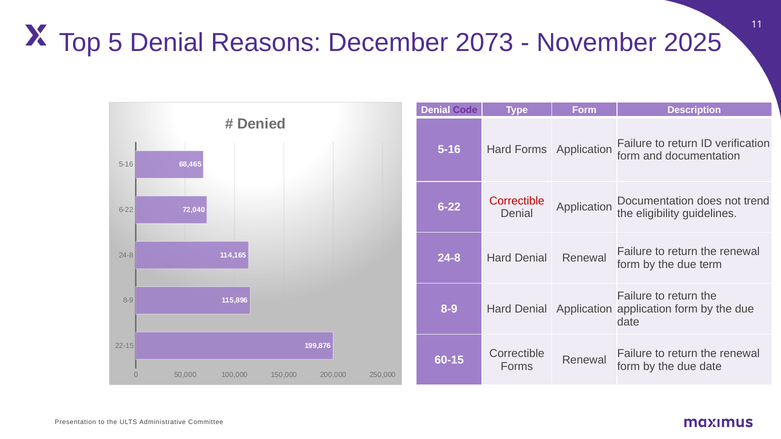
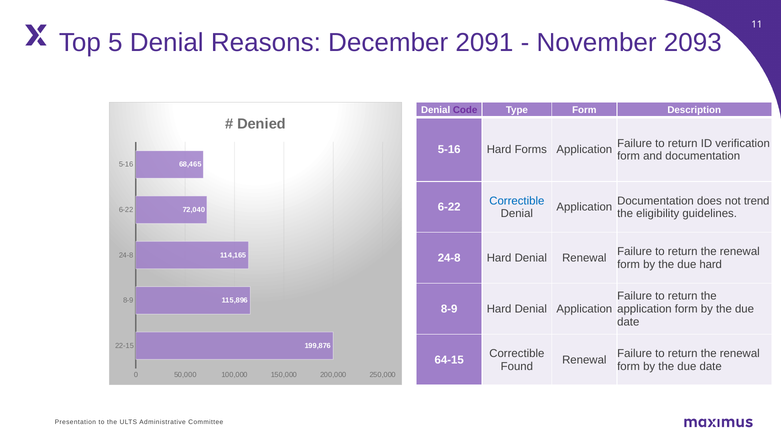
2073: 2073 -> 2091 (484, 43)
2025: 2025 -> 2093 (693, 43)
Correctible colour: red -> blue (517, 201)
due term: term -> hard (711, 265)
60-15: 60-15 -> 64-15 (449, 360)
Forms: Forms -> Found (517, 367)
